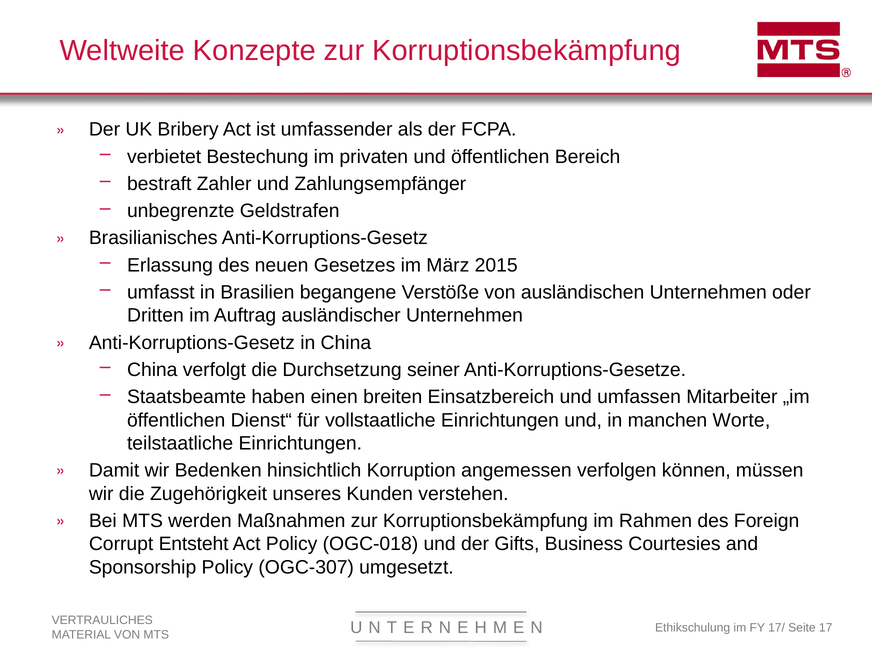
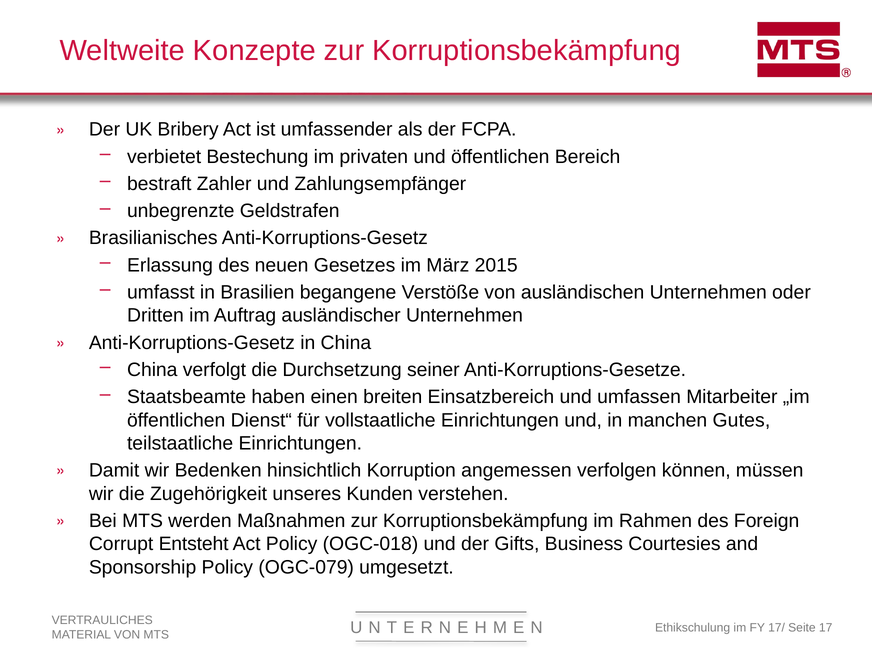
Worte: Worte -> Gutes (741, 420)
OGC-307: OGC-307 -> OGC-079 (306, 567)
